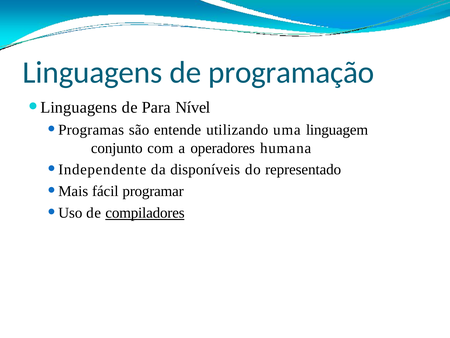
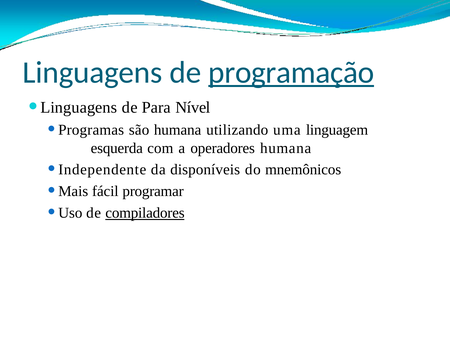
programação underline: none -> present (291, 72)
são entende: entende -> humana (178, 130)
conjunto: conjunto -> esquerda (117, 148)
representado: representado -> mnemônicos (303, 169)
